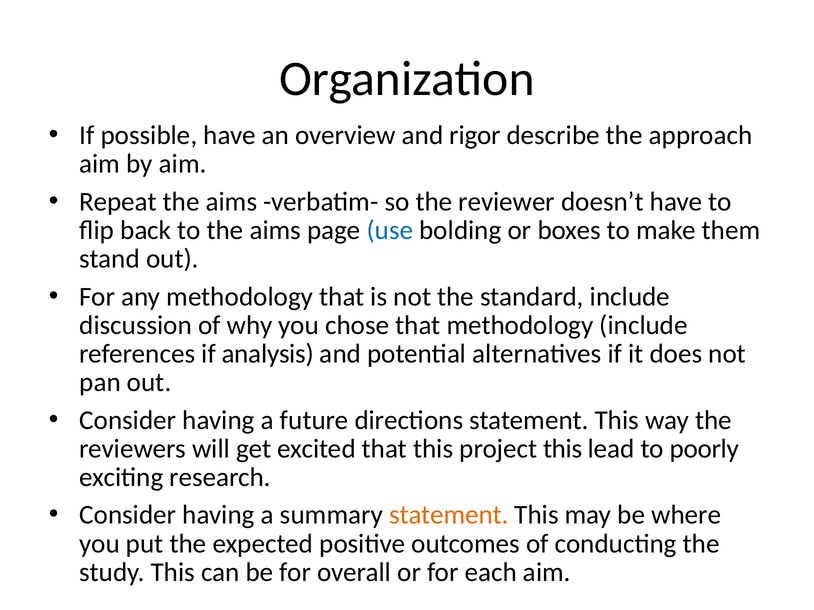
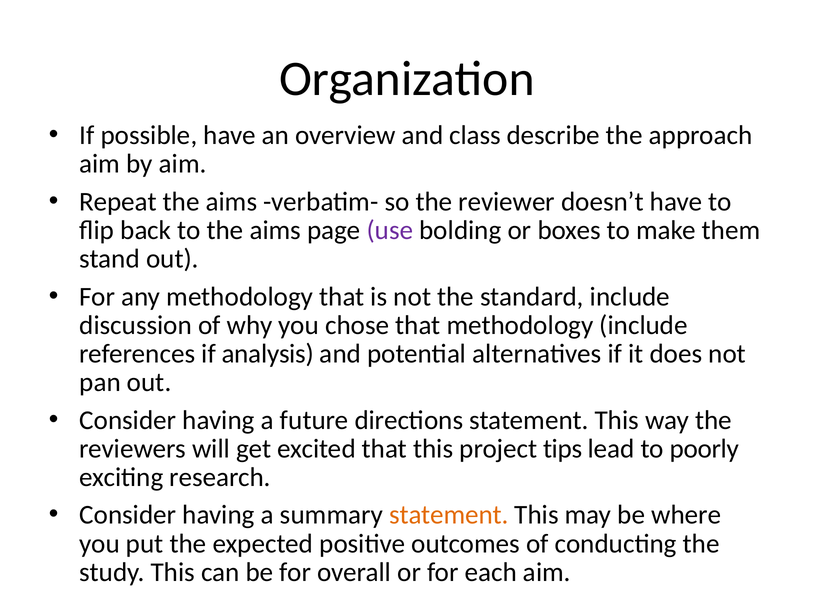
rigor: rigor -> class (475, 136)
use colour: blue -> purple (390, 230)
project this: this -> tips (563, 449)
